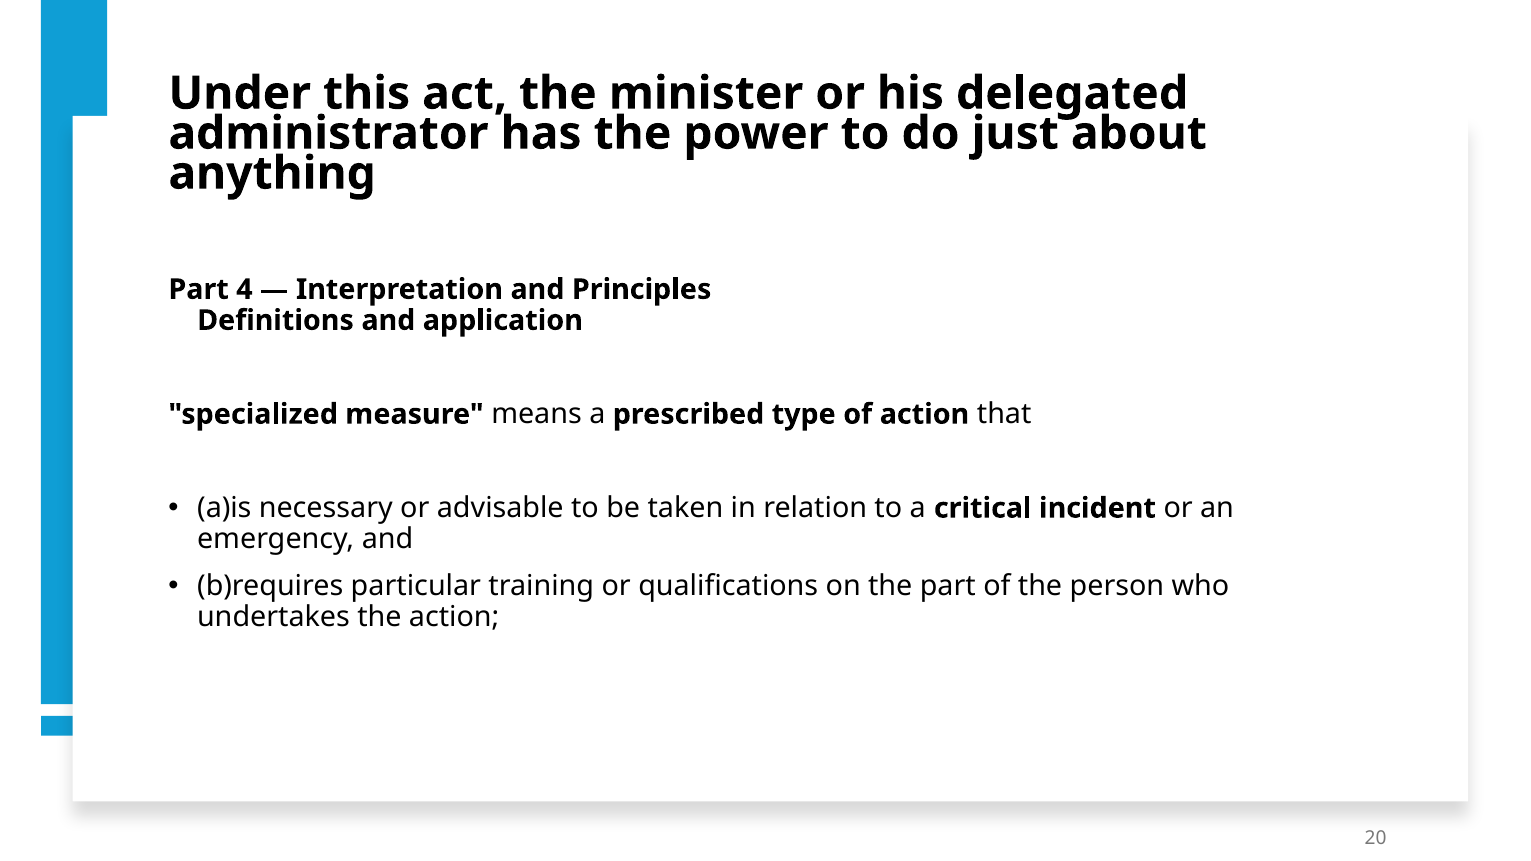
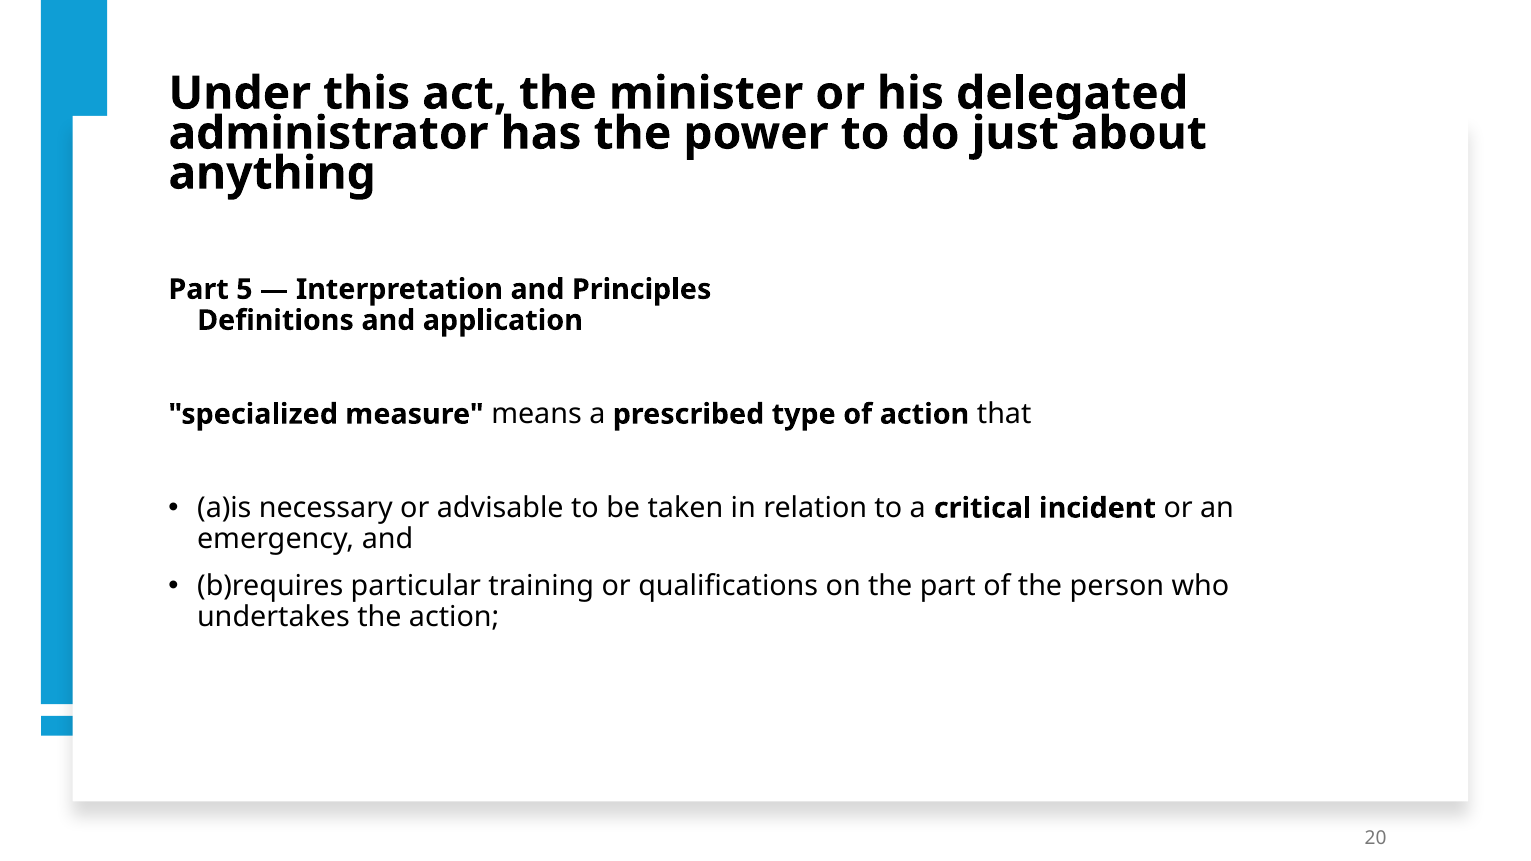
4: 4 -> 5 (244, 289)
